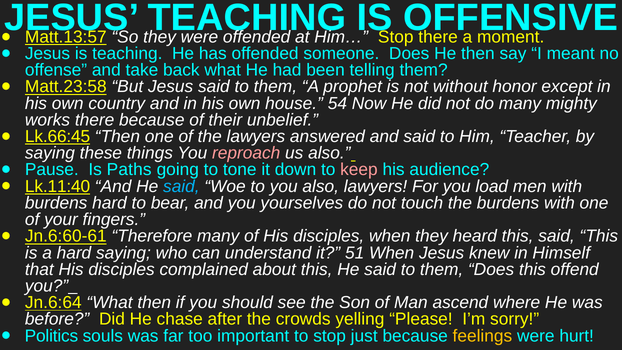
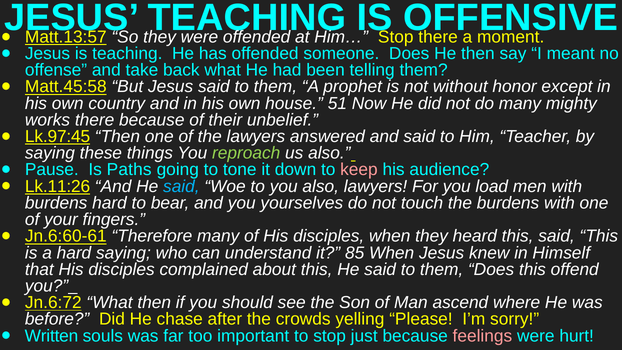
Matt.23:58: Matt.23:58 -> Matt.45:58 (66, 87)
54: 54 -> 51 (337, 103)
Lk.66:45: Lk.66:45 -> Lk.97:45 (58, 137)
reproach colour: pink -> light green (246, 153)
Lk.11:40: Lk.11:40 -> Lk.11:26 (58, 186)
51: 51 -> 85 (355, 253)
Jn.6:64: Jn.6:64 -> Jn.6:72 (53, 303)
Politics: Politics -> Written (51, 336)
feelings colour: yellow -> pink (482, 336)
